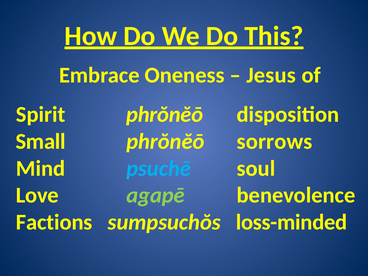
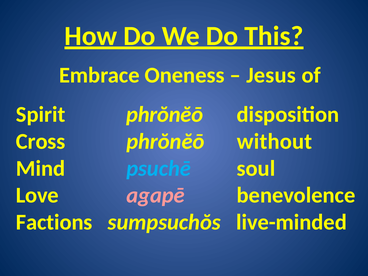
Small: Small -> Cross (41, 141)
sorrows: sorrows -> without (275, 141)
agapē colour: light green -> pink (156, 195)
loss-minded: loss-minded -> live-minded (291, 222)
